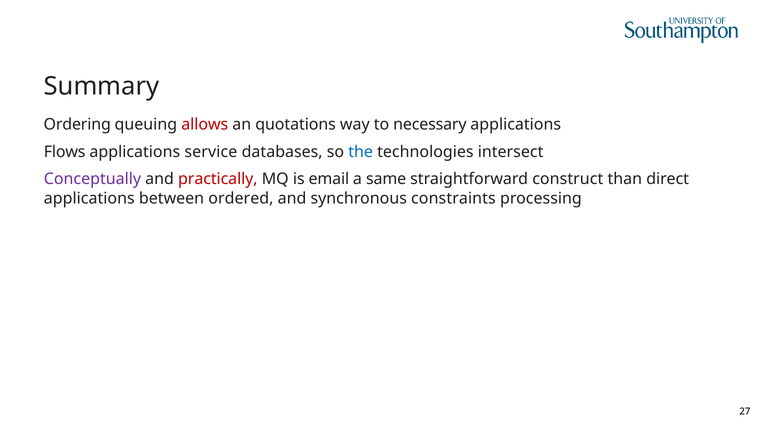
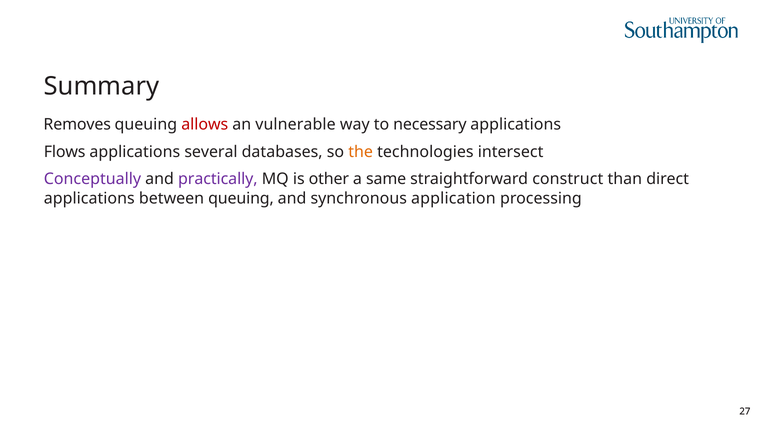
Ordering: Ordering -> Removes (77, 125)
quotations: quotations -> vulnerable (296, 125)
service: service -> several (211, 152)
the colour: blue -> orange (361, 152)
practically colour: red -> purple (218, 179)
email: email -> other (329, 179)
between ordered: ordered -> queuing (241, 198)
constraints: constraints -> application (453, 198)
